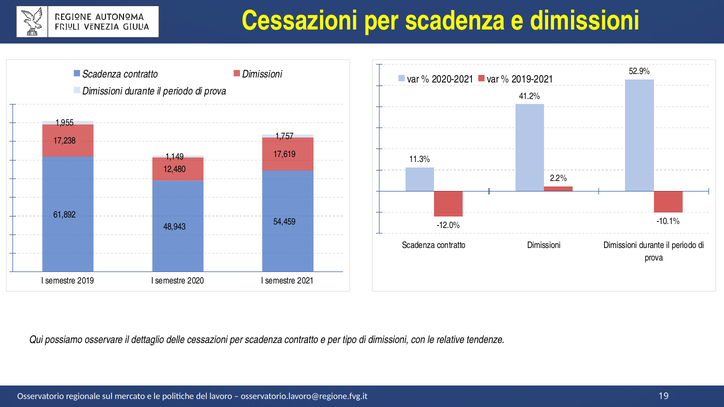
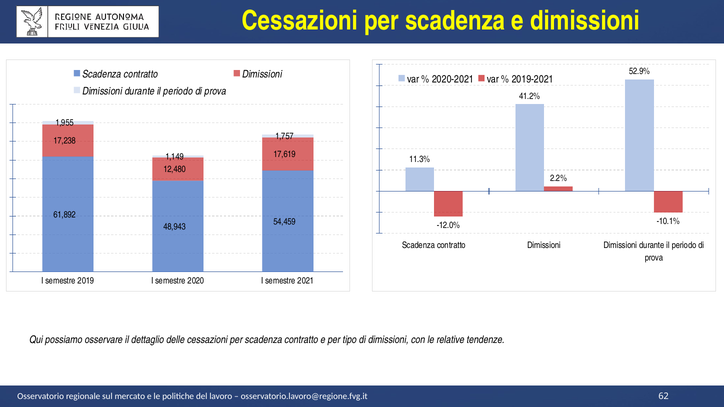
19: 19 -> 62 (664, 397)
